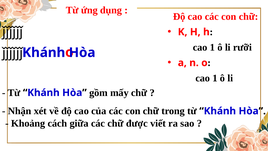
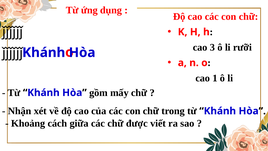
1: 1 -> 3 (212, 47)
